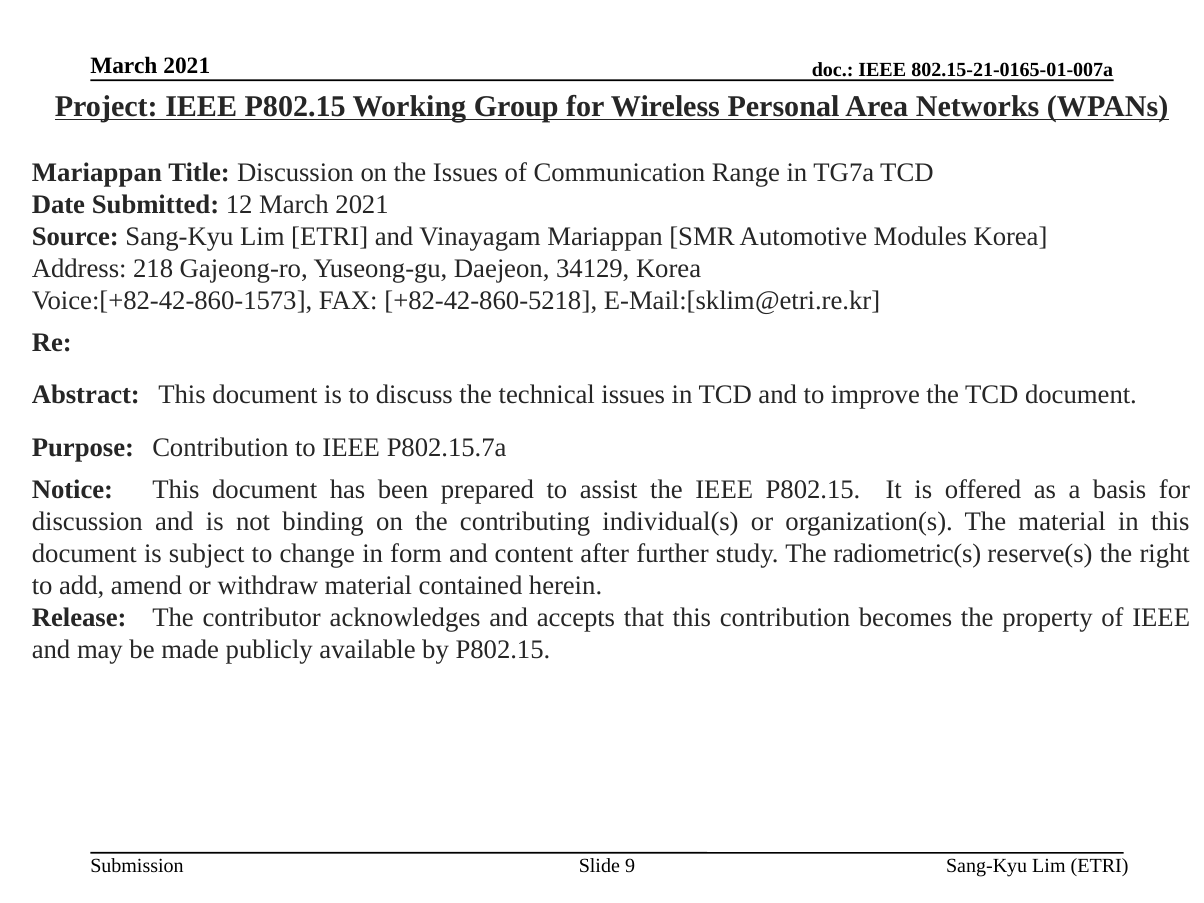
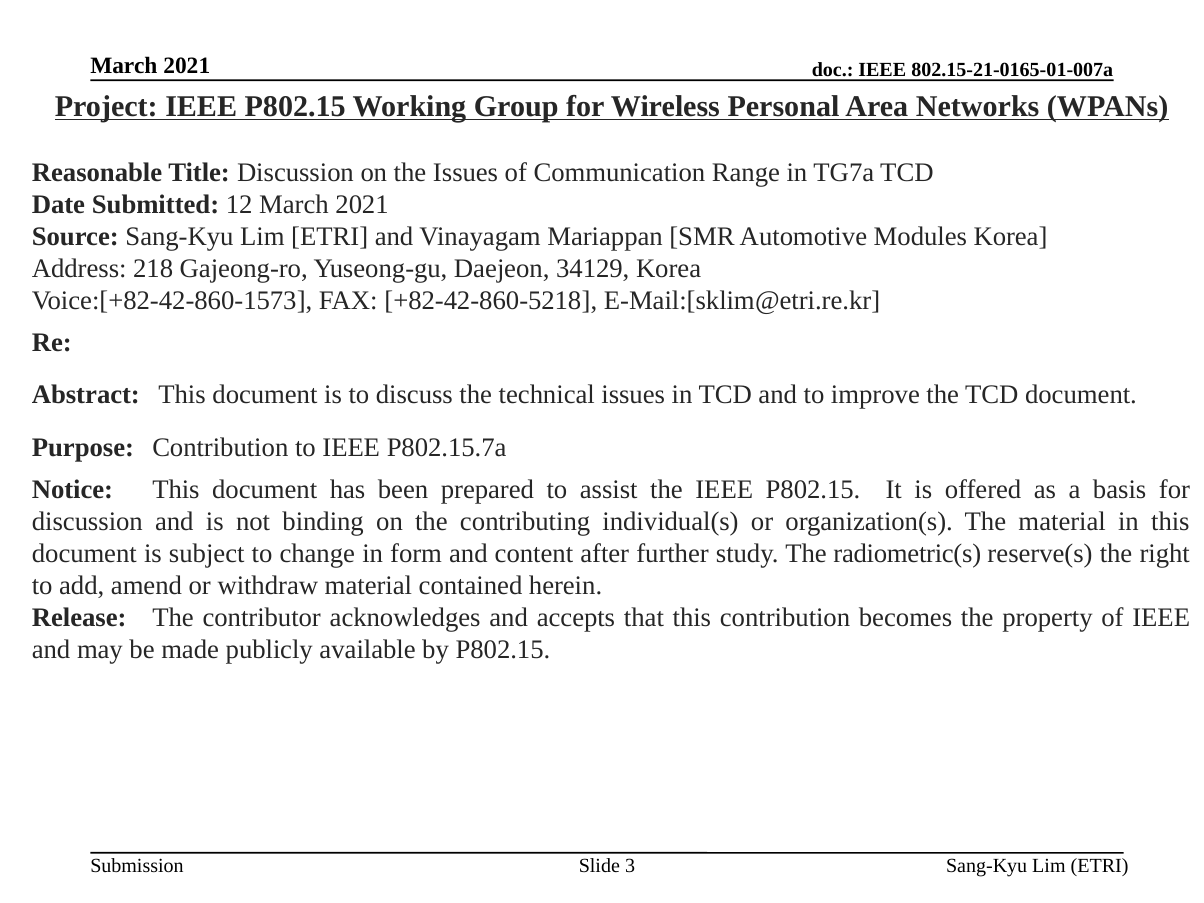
Mariappan: Mariappan -> Reasonable (97, 172)
9: 9 -> 3 (630, 866)
